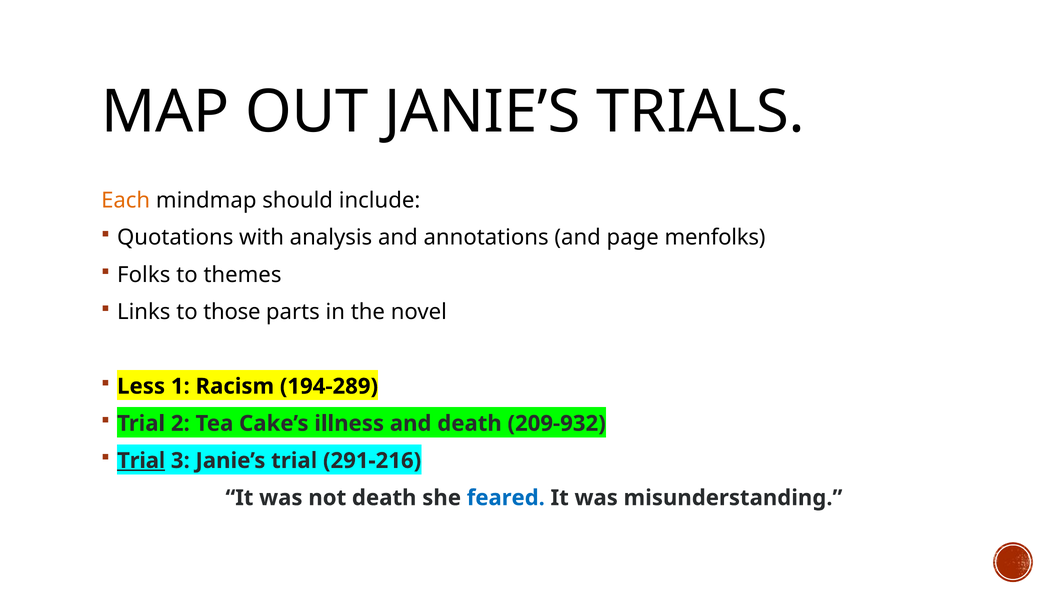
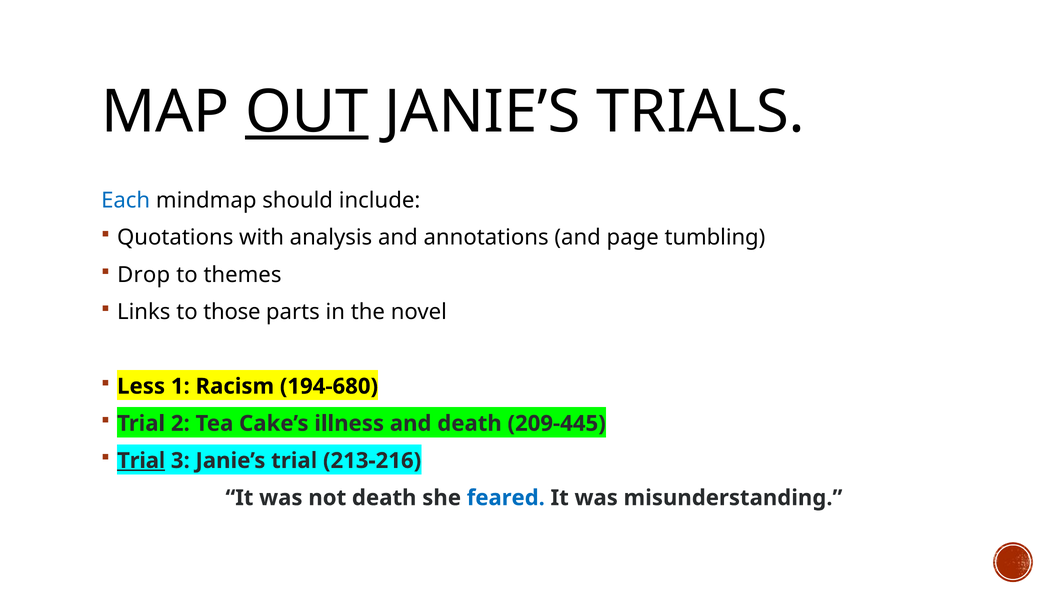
OUT underline: none -> present (307, 112)
Each colour: orange -> blue (126, 201)
menfolks: menfolks -> tumbling (715, 238)
Folks: Folks -> Drop (144, 275)
194-289: 194-289 -> 194-680 (329, 387)
209-932: 209-932 -> 209-445 (557, 424)
291-216: 291-216 -> 213-216 (372, 461)
